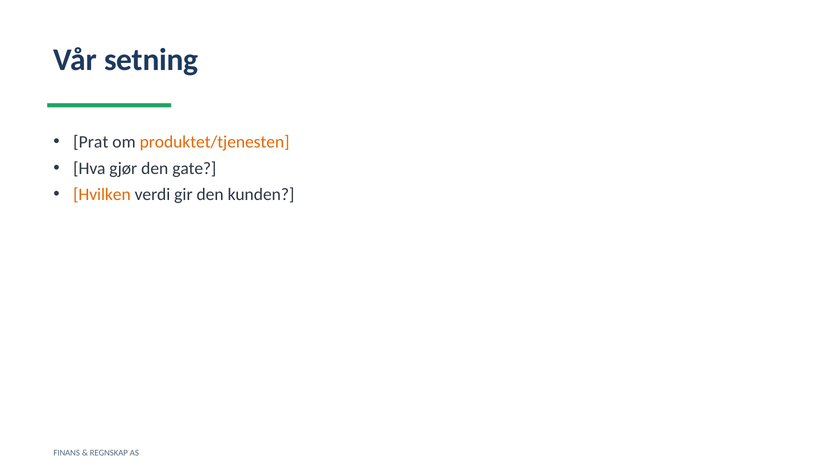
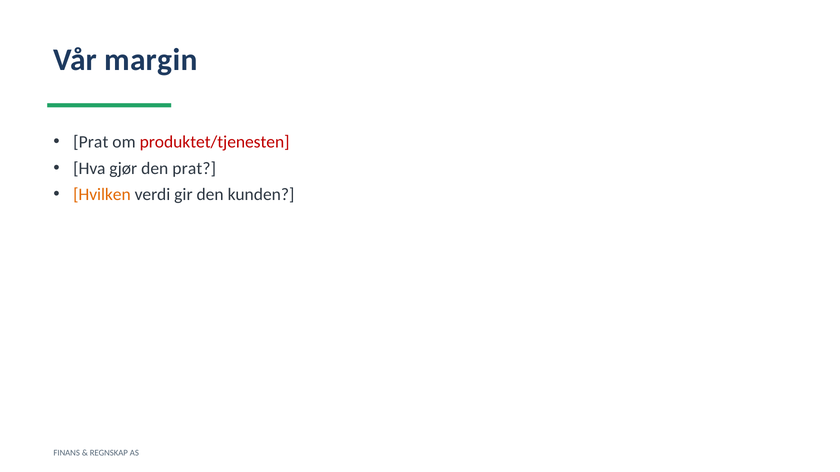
setning: setning -> margin (151, 60)
produktet/tjenesten colour: orange -> red (215, 142)
den gate: gate -> prat (194, 169)
